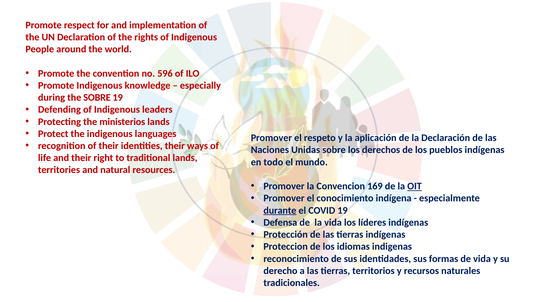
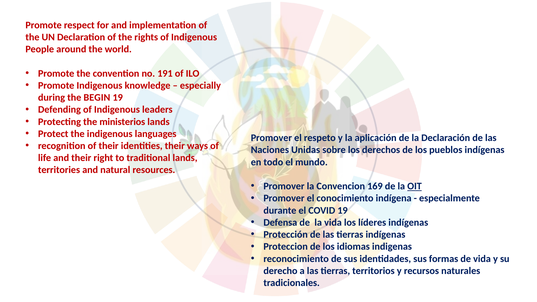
596: 596 -> 191 (165, 73)
the SOBRE: SOBRE -> BEGIN (97, 98)
durante underline: present -> none (280, 210)
